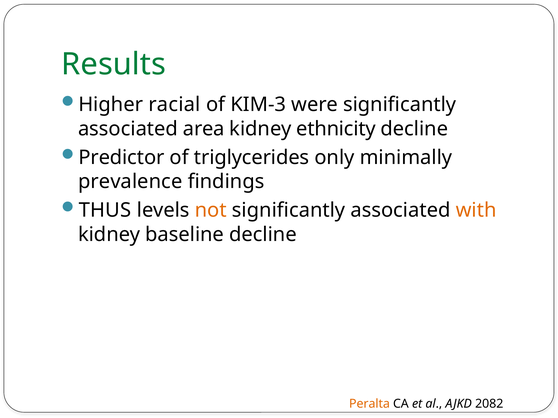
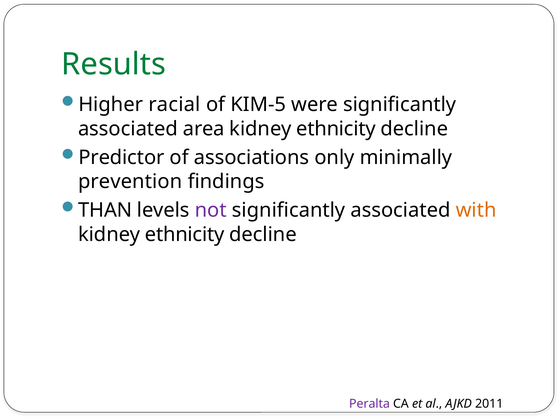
KIM-3: KIM-3 -> KIM-5 (258, 105)
triglycerides: triglycerides -> associations (252, 158)
prevalence: prevalence -> prevention (130, 182)
THUS: THUS -> THAN (105, 211)
not colour: orange -> purple (211, 211)
baseline: baseline -> ethnicity (185, 235)
Peralta colour: orange -> purple (369, 404)
2082: 2082 -> 2011 (489, 404)
